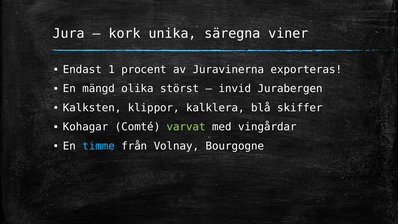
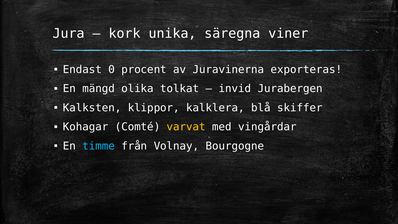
1: 1 -> 0 (112, 69)
störst: störst -> tolkat (180, 89)
varvat colour: light green -> yellow (186, 127)
